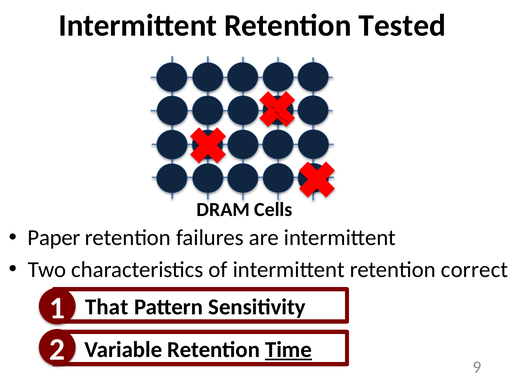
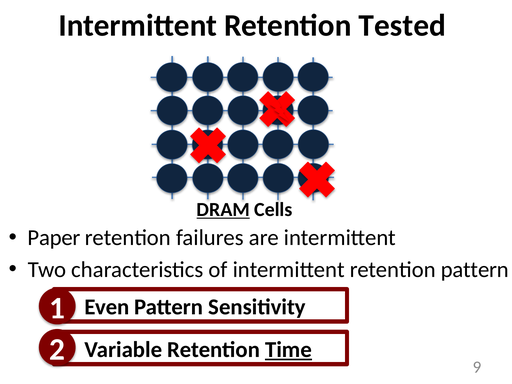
DRAM underline: none -> present (223, 210)
retention correct: correct -> pattern (475, 270)
That: That -> Even (107, 307)
